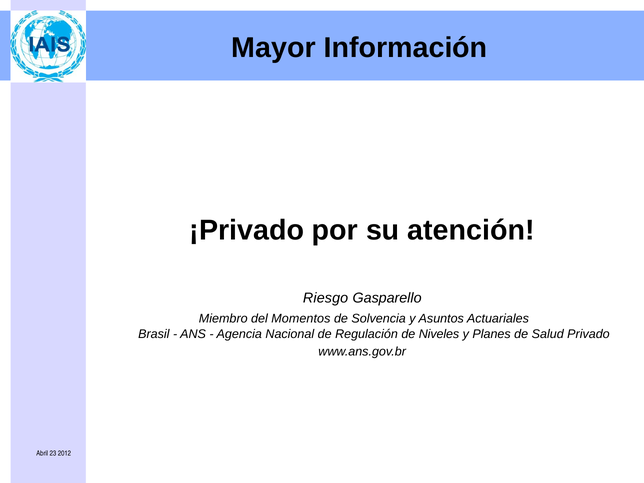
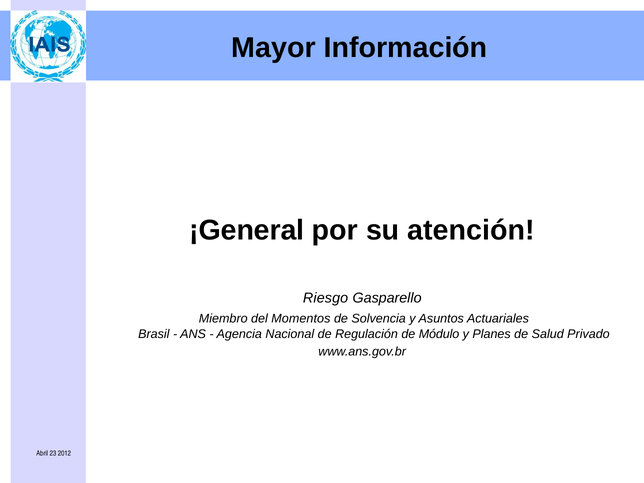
¡Privado: ¡Privado -> ¡General (247, 230)
Niveles: Niveles -> Módulo (439, 334)
